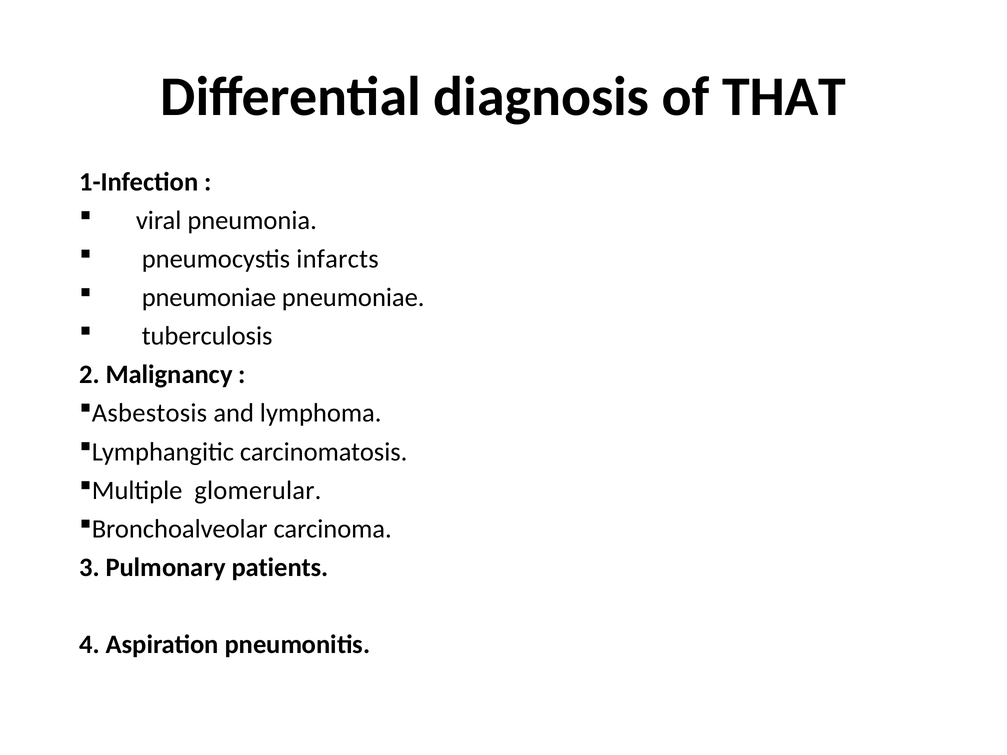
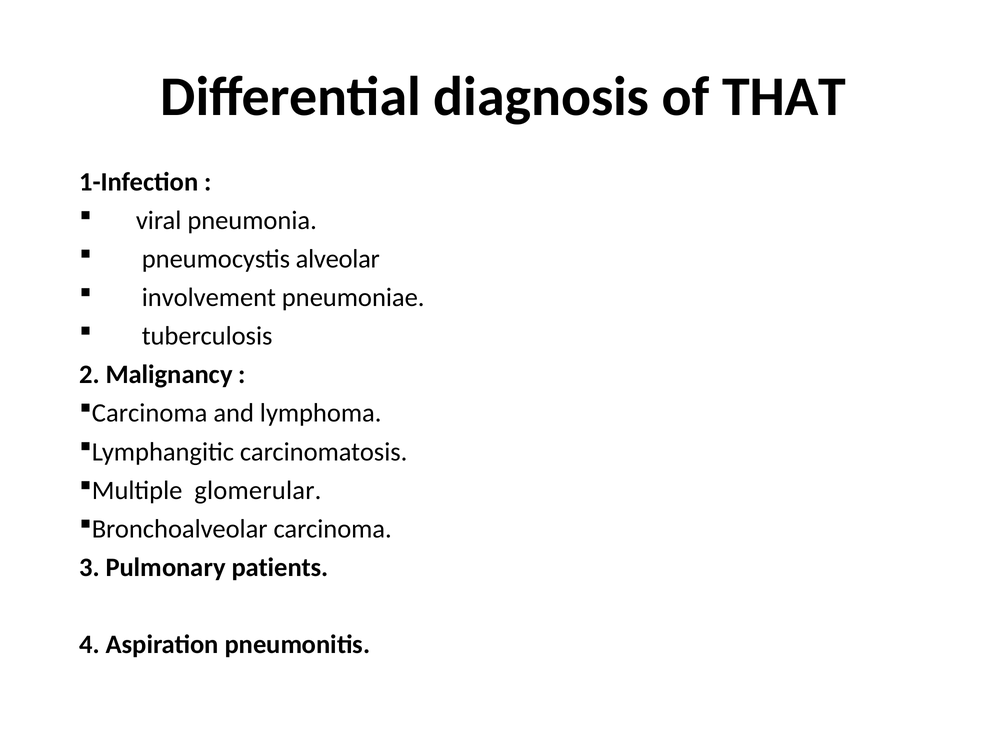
infarcts: infarcts -> alveolar (338, 259)
pneumoniae: pneumoniae -> involvement (209, 298)
Asbestosis: Asbestosis -> Carcinoma (150, 413)
